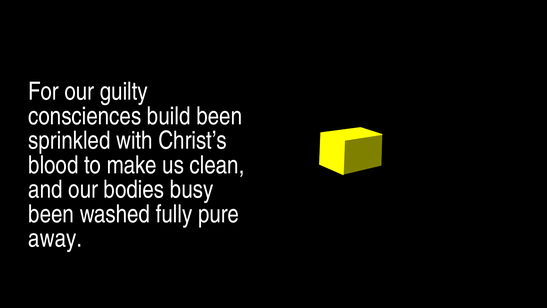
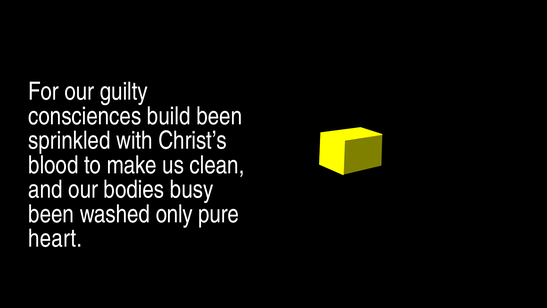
fully: fully -> only (174, 214)
away: away -> heart (55, 238)
